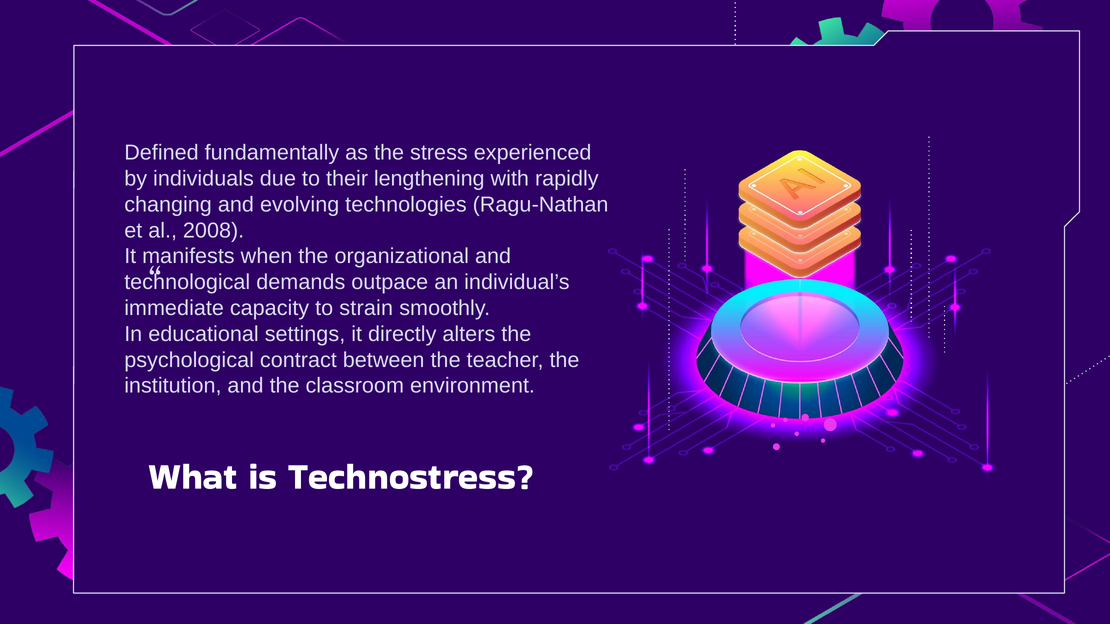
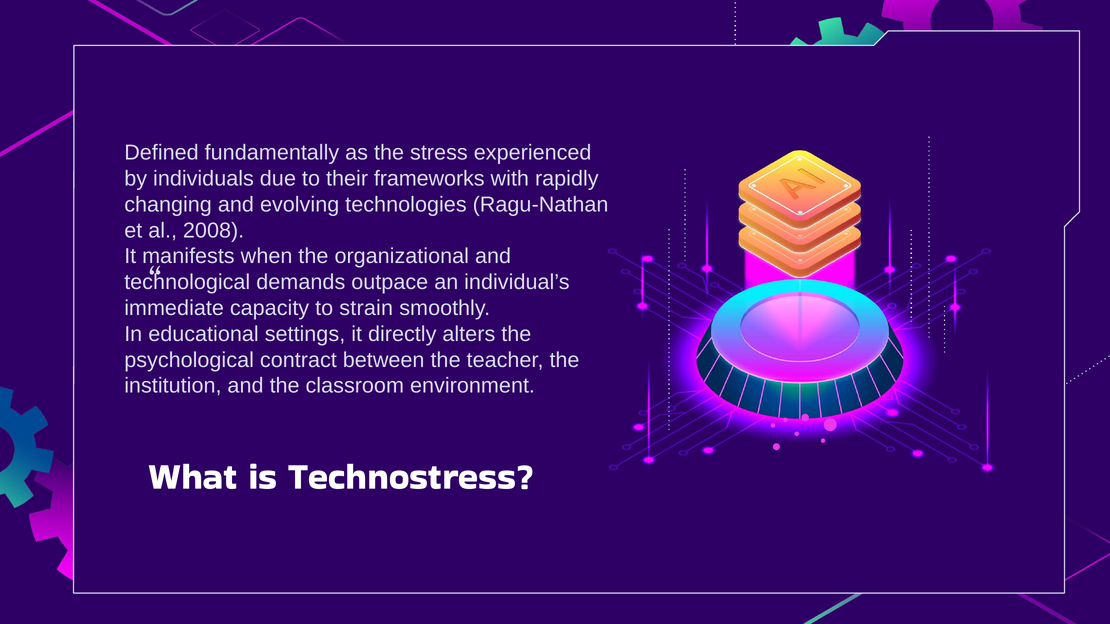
lengthening: lengthening -> frameworks (429, 179)
